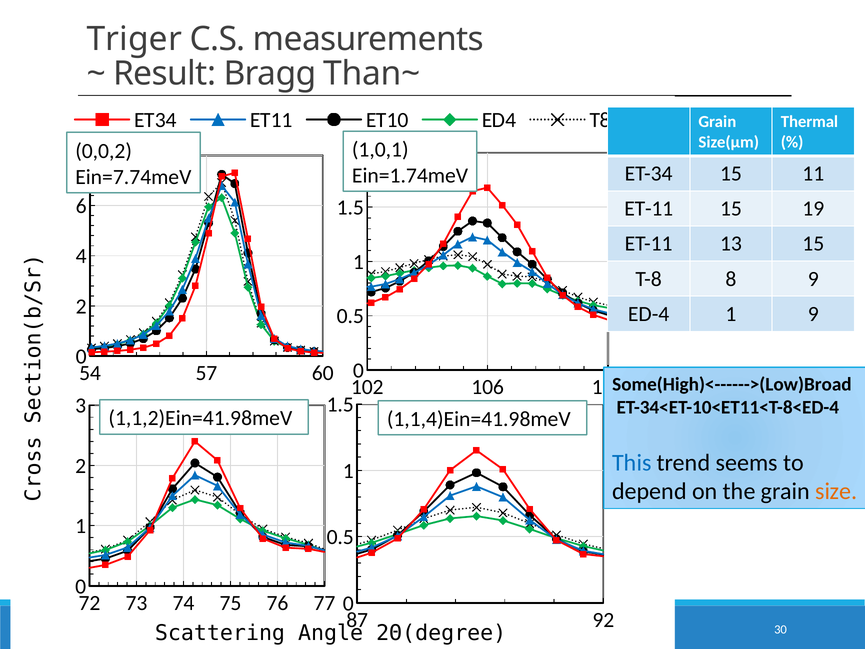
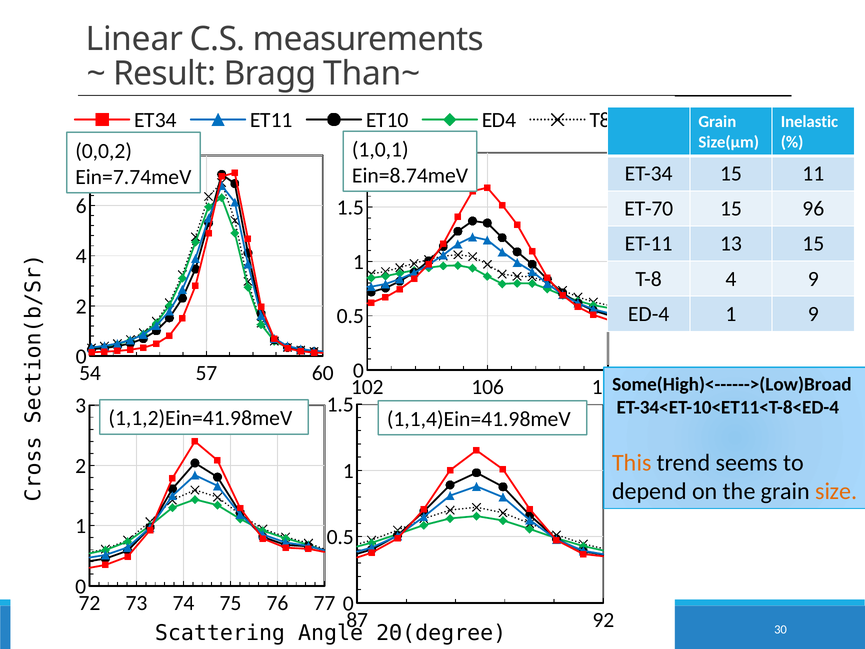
Triger: Triger -> Linear (134, 39)
Thermal: Thermal -> Inelastic (809, 122)
Ein=1.74meV: Ein=1.74meV -> Ein=8.74meV (410, 176)
ET-11: ET-11 -> ET-70 (649, 209)
19: 19 -> 96 (813, 209)
T-8 8: 8 -> 4 (731, 279)
This colour: blue -> orange (632, 462)
